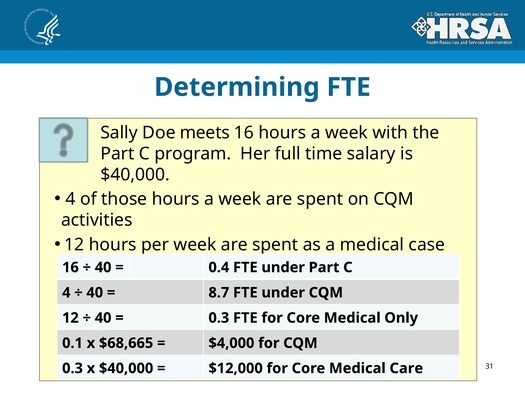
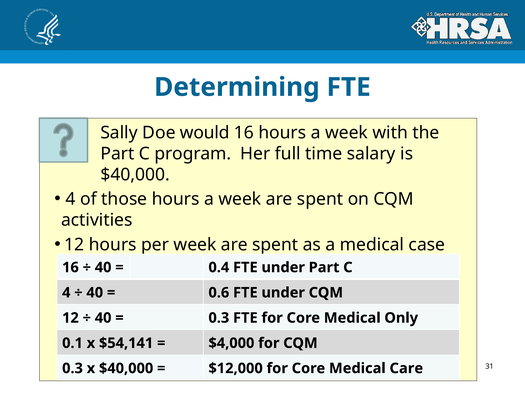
meets: meets -> would (205, 132)
8.7: 8.7 -> 0.6 (219, 292)
$68,665: $68,665 -> $54,141 (126, 343)
